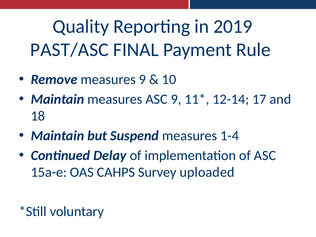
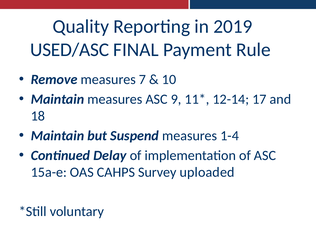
PAST/ASC: PAST/ASC -> USED/ASC (70, 50)
measures 9: 9 -> 7 (142, 79)
